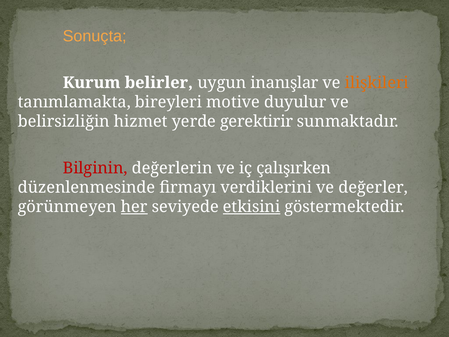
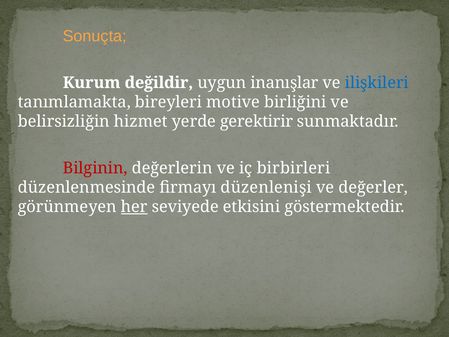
belirler: belirler -> değildir (159, 83)
ilişkileri colour: orange -> blue (377, 83)
duyulur: duyulur -> birliğini (295, 102)
çalışırken: çalışırken -> birbirleri (294, 168)
verdiklerini: verdiklerini -> düzenlenişi (266, 187)
etkisini underline: present -> none (252, 207)
